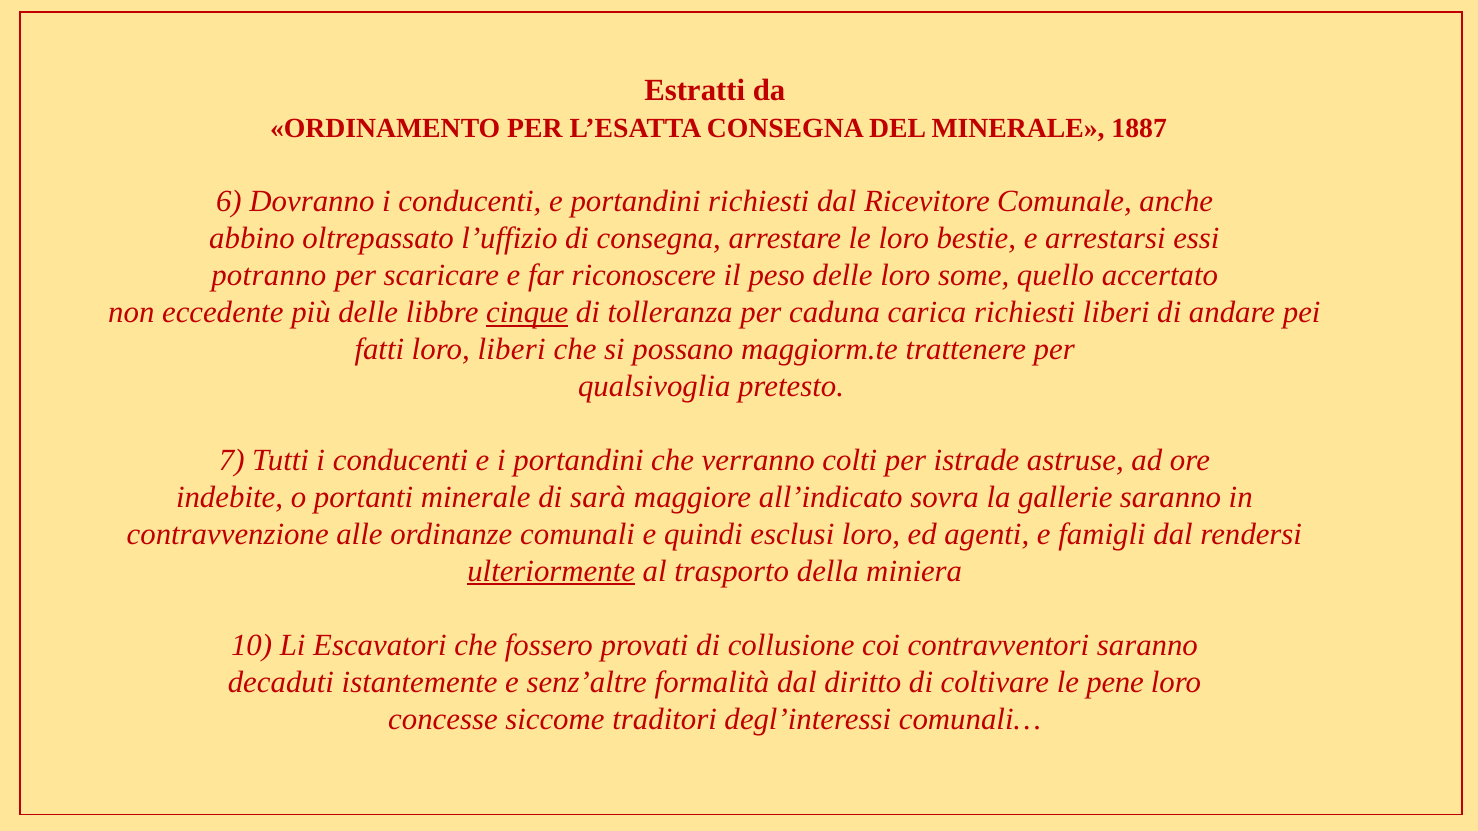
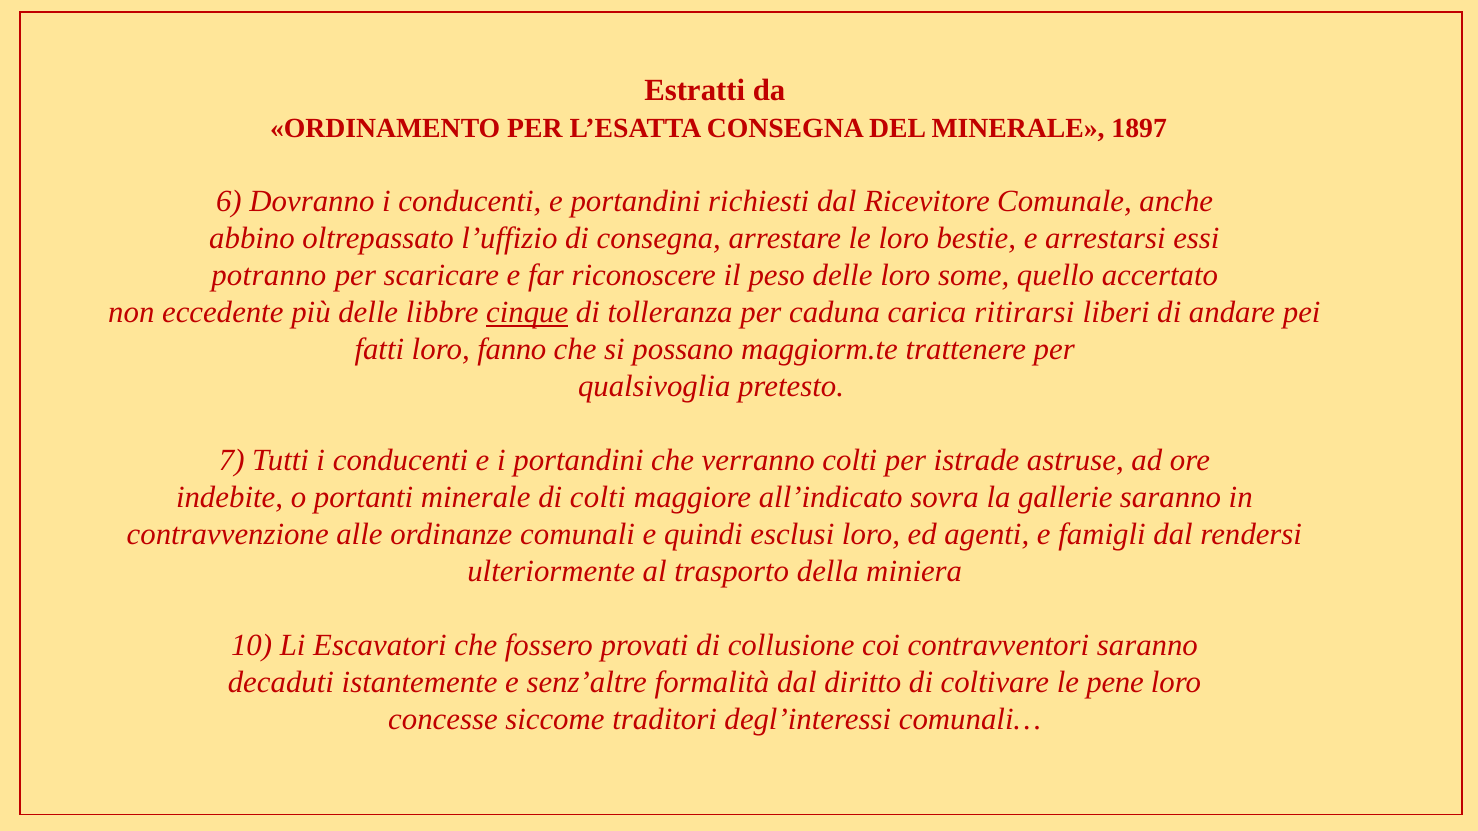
1887: 1887 -> 1897 (1139, 129)
carica richiesti: richiesti -> ritirarsi (1024, 313)
loro liberi: liberi -> fanno (512, 350)
di sarà: sarà -> colti (598, 497)
ulteriormente underline: present -> none (551, 571)
